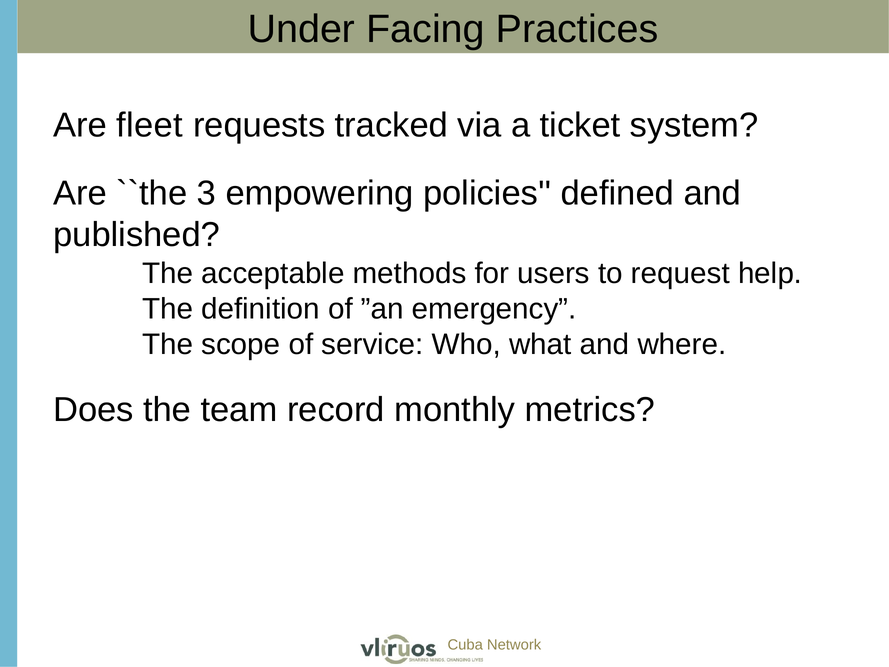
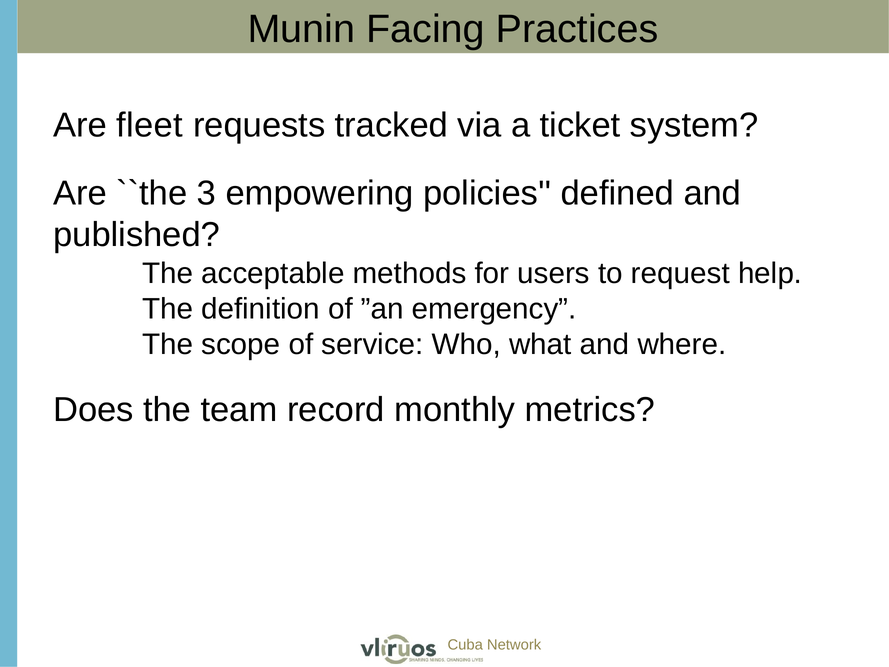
Under: Under -> Munin (301, 29)
